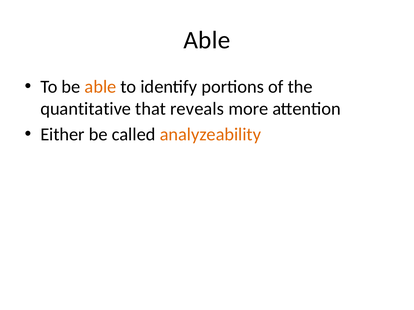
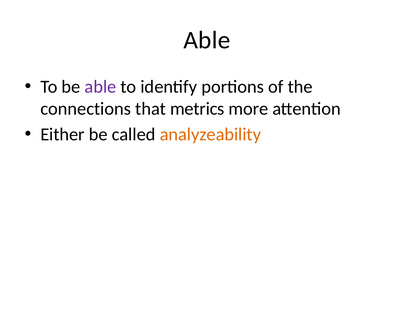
able colour: orange -> purple (100, 87)
quantitative: quantitative -> connections (86, 109)
reveals: reveals -> metrics (197, 109)
